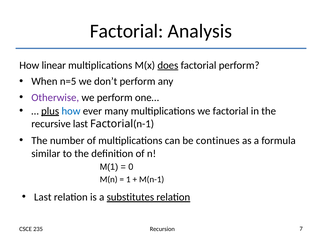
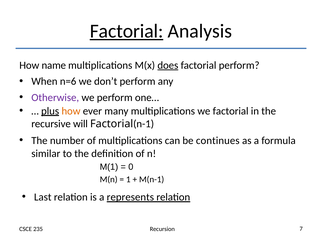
Factorial underline: none -> present (127, 31)
linear: linear -> name (54, 65)
n=5: n=5 -> n=6 (68, 81)
how colour: blue -> orange (71, 111)
recursive last: last -> will (80, 124)
substitutes: substitutes -> represents (130, 197)
